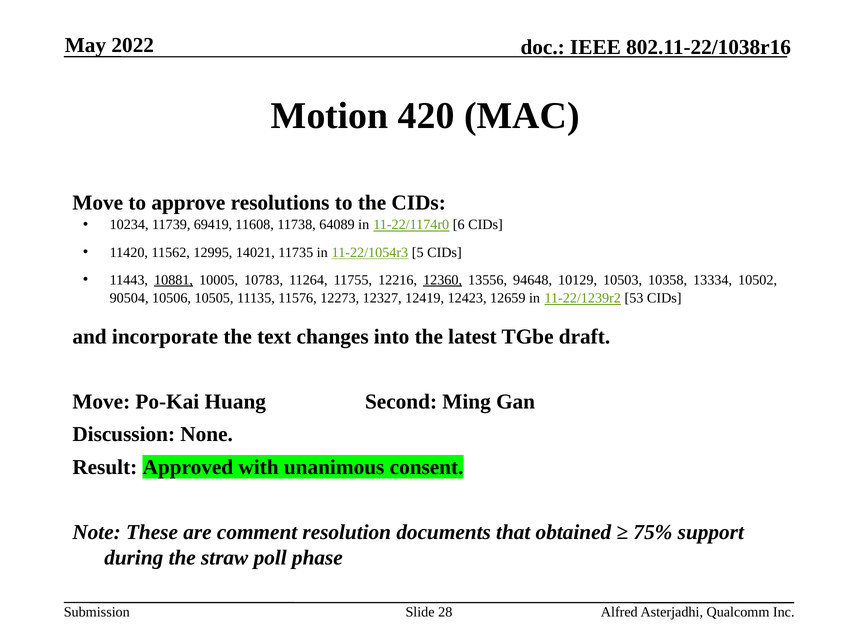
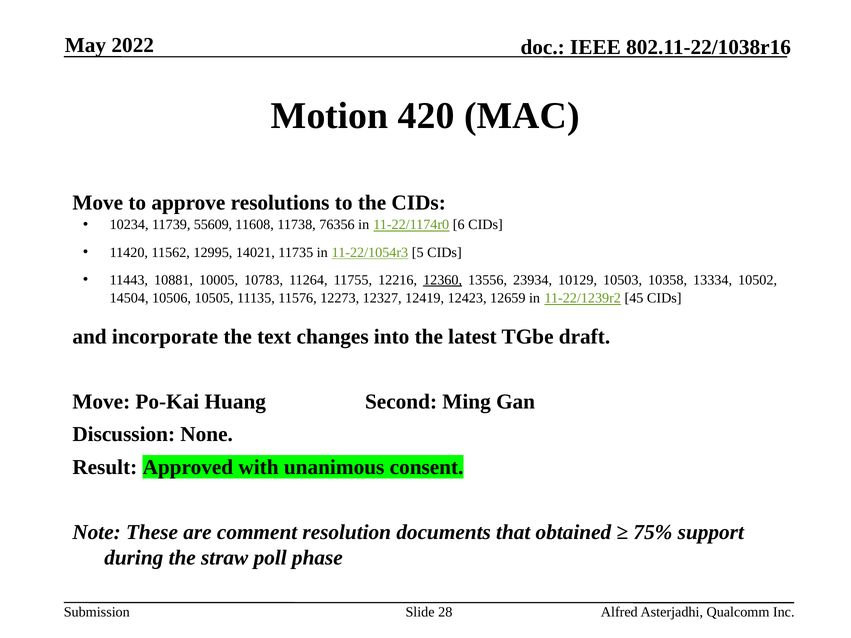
69419: 69419 -> 55609 (213, 225)
64089: 64089 -> 76356 (337, 225)
10881 underline: present -> none (174, 280)
94648: 94648 -> 23934 (533, 280)
90504: 90504 -> 14504 (129, 298)
53: 53 -> 45 (634, 298)
